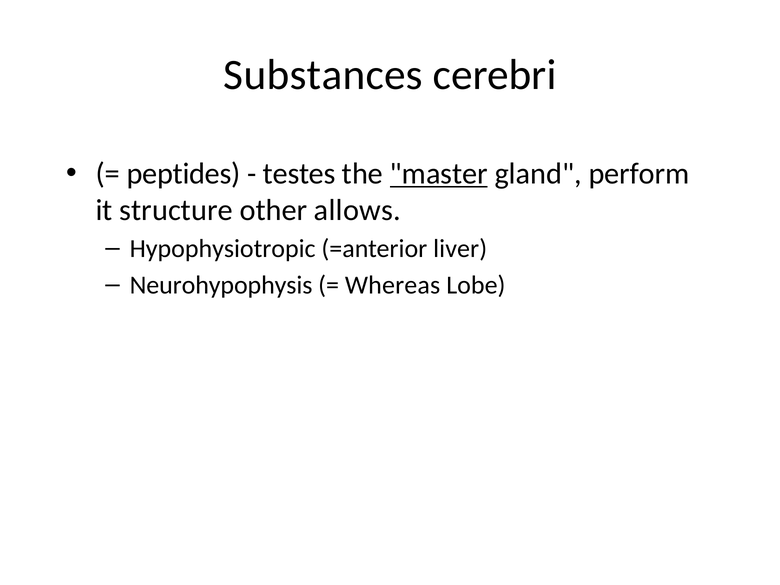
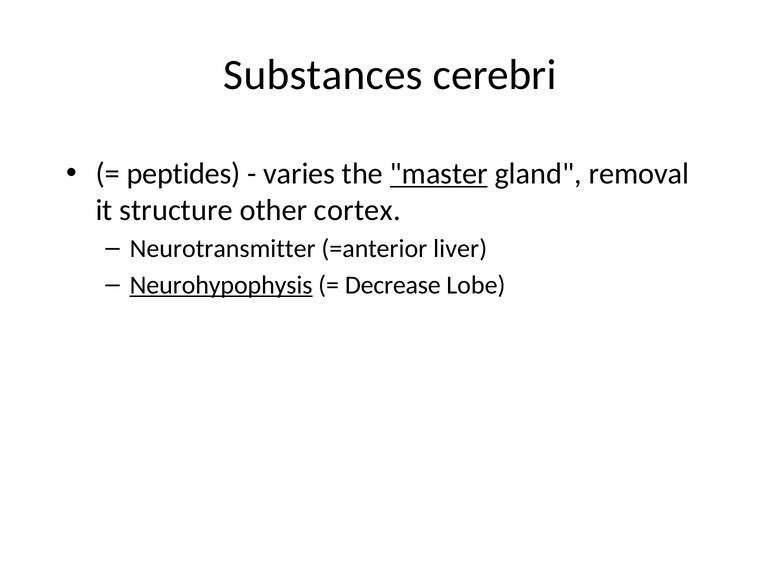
testes: testes -> varies (299, 174)
perform: perform -> removal (639, 174)
allows: allows -> cortex (357, 210)
Hypophysiotropic: Hypophysiotropic -> Neurotransmitter (223, 249)
Neurohypophysis underline: none -> present (221, 285)
Whereas: Whereas -> Decrease (393, 285)
